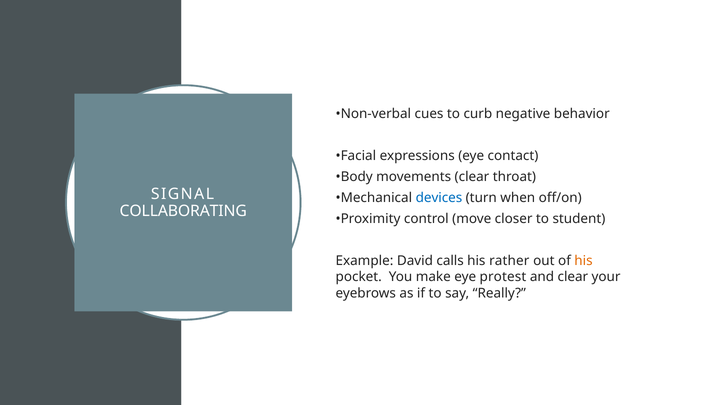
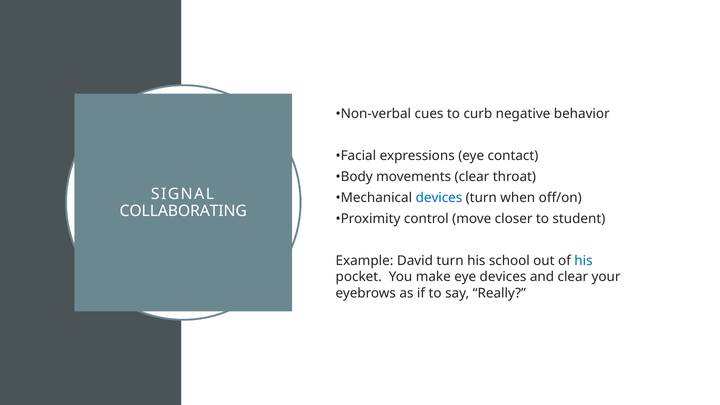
David calls: calls -> turn (450, 261)
rather: rather -> school (509, 261)
his colour: orange -> blue (584, 261)
eye protest: protest -> devices (503, 277)
